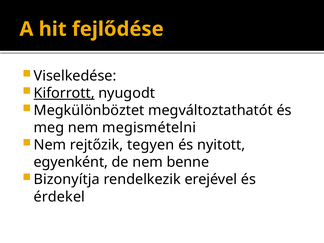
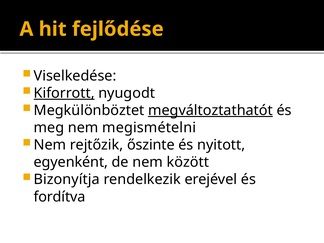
megváltoztathatót underline: none -> present (210, 110)
tegyen: tegyen -> őszinte (151, 145)
benne: benne -> között (188, 162)
érdekel: érdekel -> fordítva (59, 197)
